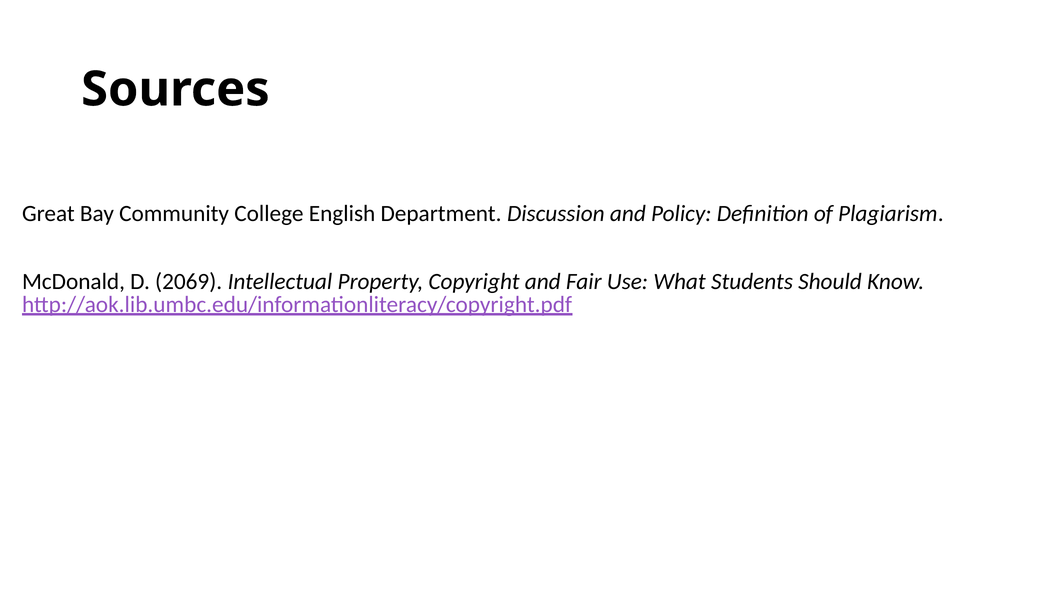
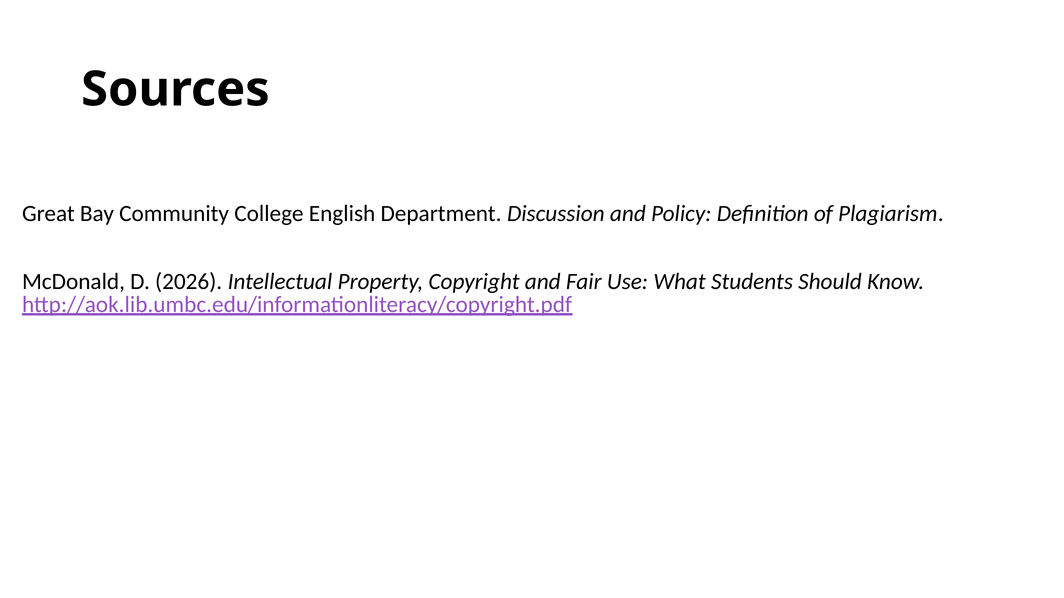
2069: 2069 -> 2026 (189, 282)
